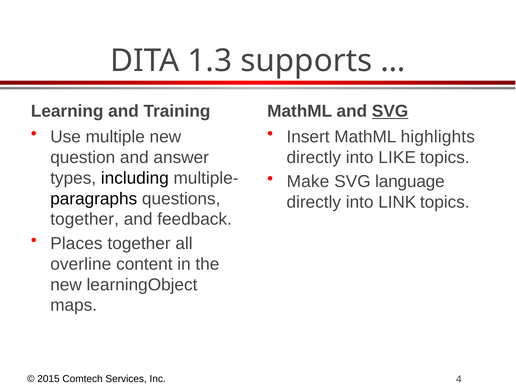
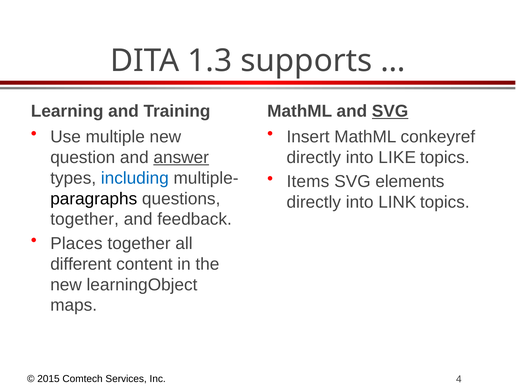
highlights: highlights -> conkeyref (438, 137)
answer underline: none -> present (181, 157)
including colour: black -> blue (135, 178)
Make: Make -> Items (308, 181)
language: language -> elements (410, 181)
overline: overline -> different (81, 264)
